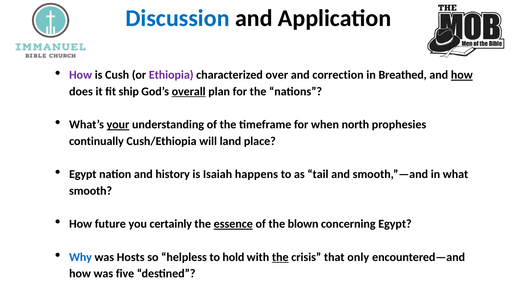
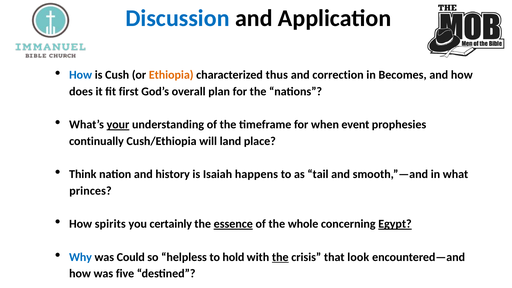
How colour: purple -> blue (81, 75)
Ethiopia colour: purple -> orange (171, 75)
over: over -> thus (277, 75)
Breathed: Breathed -> Becomes (403, 75)
how underline: present -> none (462, 75)
ship: ship -> first (129, 92)
overall underline: present -> none (189, 92)
north: north -> event (355, 125)
Egypt: Egypt -> Think (83, 174)
smooth: smooth -> princes (90, 191)
future: future -> spirits (110, 224)
blown: blown -> whole (303, 224)
Egypt underline: none -> present (395, 224)
Hosts: Hosts -> Could (131, 257)
only: only -> look (358, 257)
